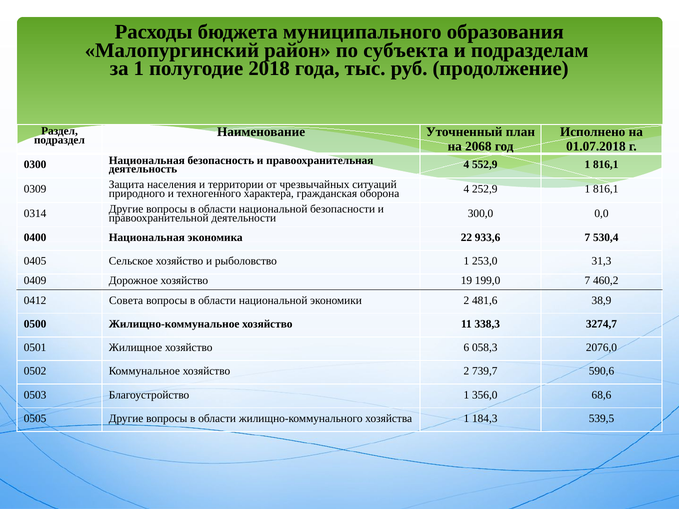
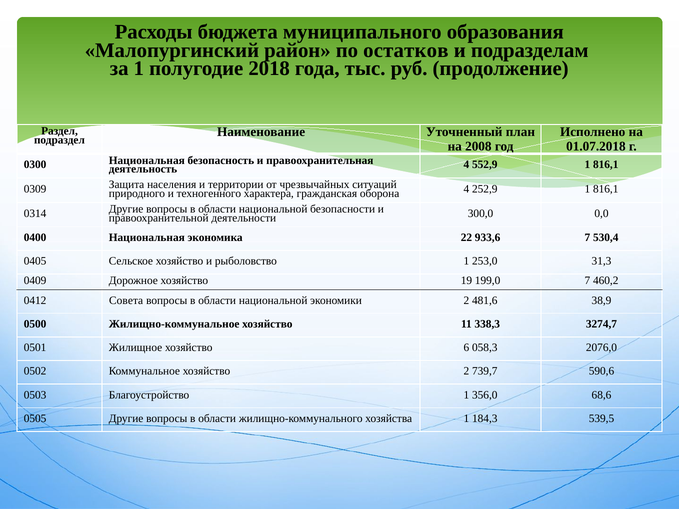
субъекта: субъекта -> остатков (406, 50)
2068: 2068 -> 2008 (478, 146)
